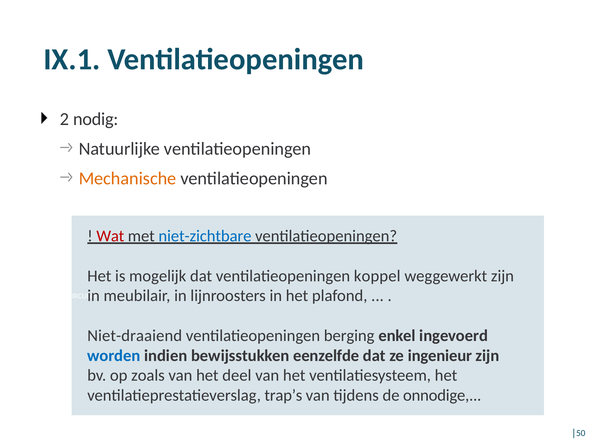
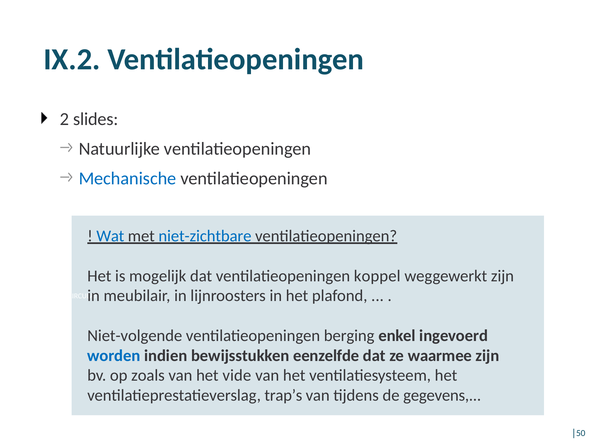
IX.1: IX.1 -> IX.2 (72, 59)
nodig: nodig -> slides (96, 119)
Mechanische colour: orange -> blue (128, 178)
Wat colour: red -> blue (110, 236)
Niet-draaiend: Niet-draaiend -> Niet-volgende (135, 335)
ingenieur: ingenieur -> waarmee (440, 355)
deel: deel -> vide (237, 375)
onnodige: onnodige -> gegevens (442, 395)
